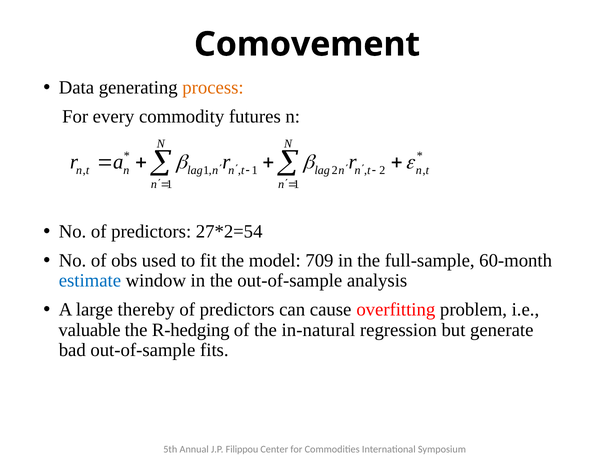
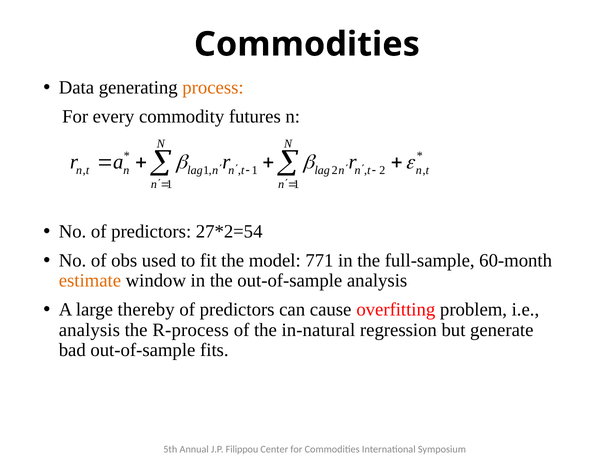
Comovement: Comovement -> Commodities (307, 44)
709: 709 -> 771 (319, 260)
estimate colour: blue -> orange (90, 280)
valuable: valuable -> analysis (89, 330)
R-hedging: R-hedging -> R-process (191, 330)
